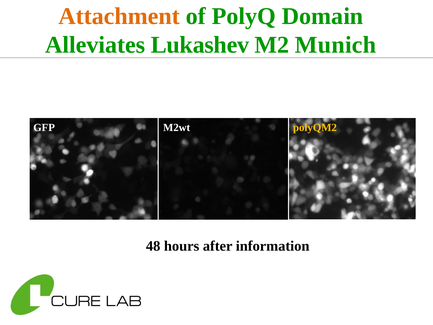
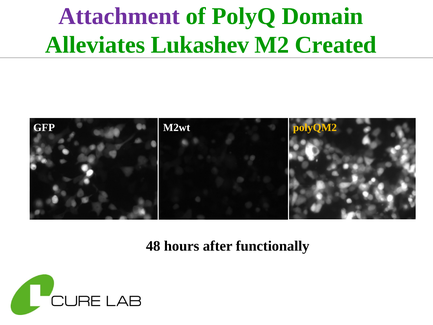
Attachment colour: orange -> purple (119, 16)
Munich: Munich -> Created (336, 45)
information: information -> functionally (273, 246)
